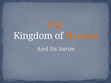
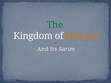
The colour: orange -> green (55, 25)
